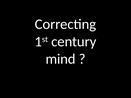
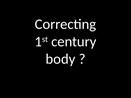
mind: mind -> body (60, 59)
